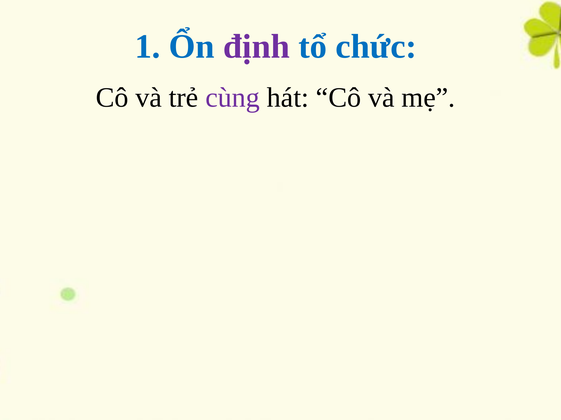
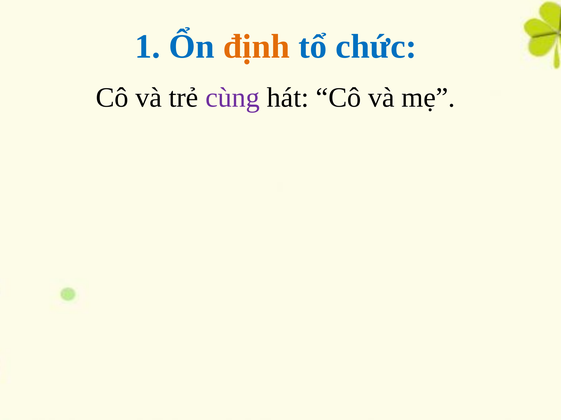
định colour: purple -> orange (257, 47)
